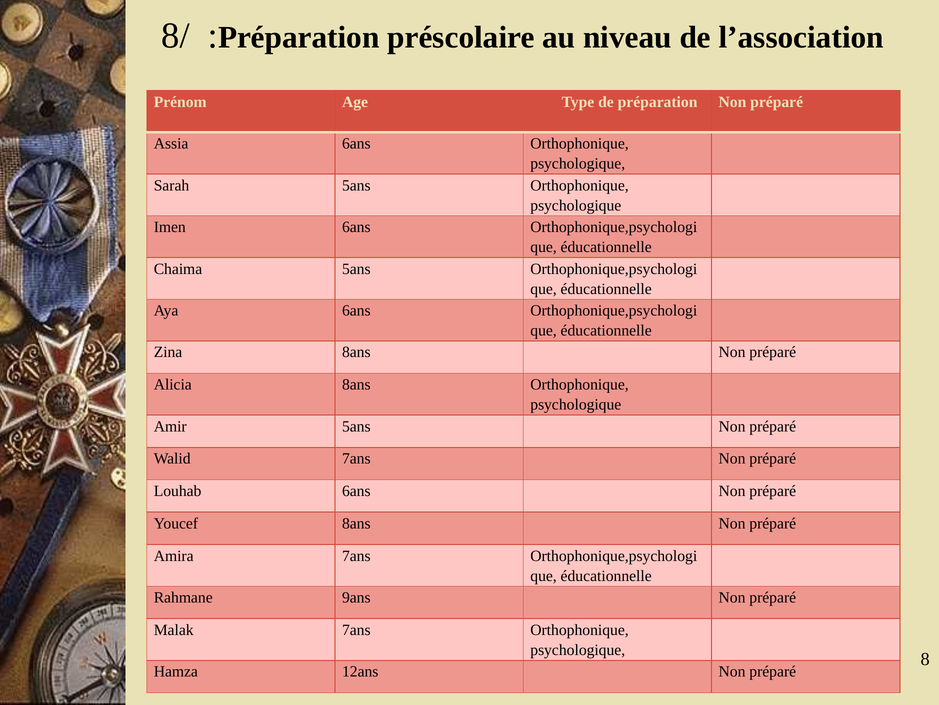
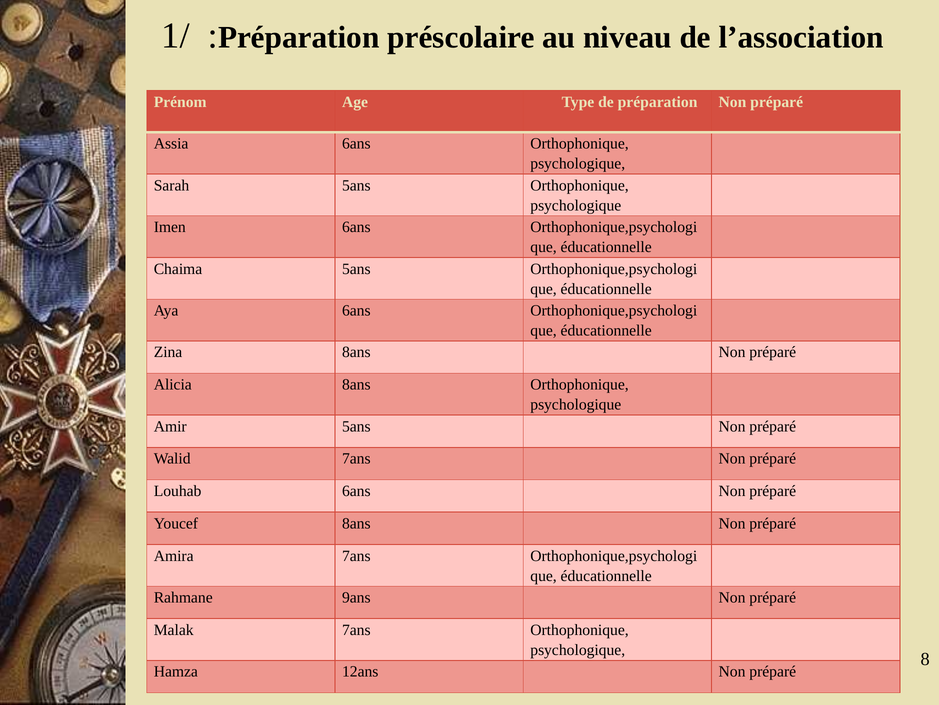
8/: 8/ -> 1/ (176, 36)
